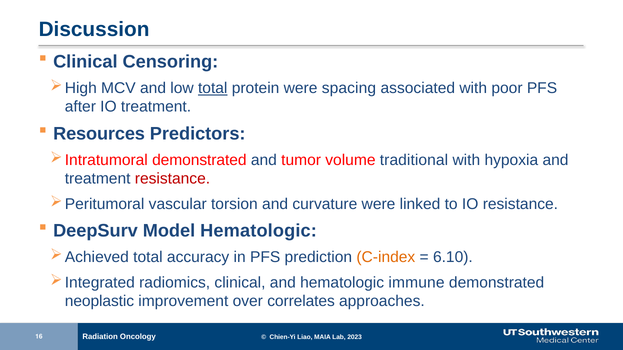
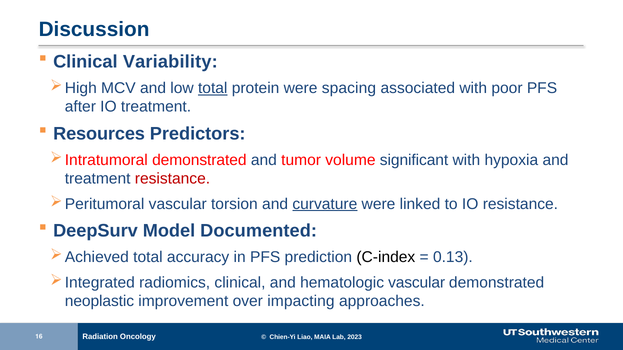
Censoring: Censoring -> Variability (170, 62)
traditional: traditional -> significant (414, 160)
curvature underline: none -> present (325, 204)
Model Hematologic: Hematologic -> Documented (259, 231)
C-index colour: orange -> black (386, 258)
6.10: 6.10 -> 0.13 (453, 258)
hematologic immune: immune -> vascular (417, 283)
correlates: correlates -> impacting (301, 302)
